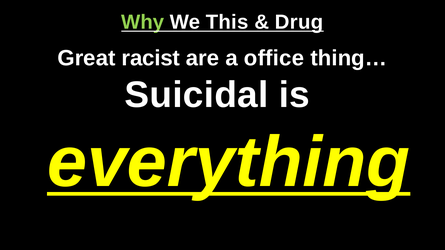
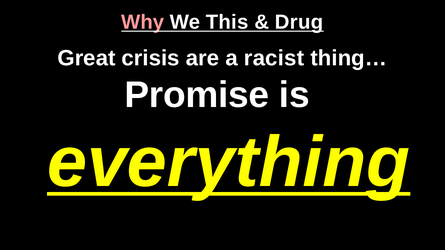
Why colour: light green -> pink (143, 22)
racist: racist -> crisis (151, 58)
office: office -> racist (274, 58)
Suicidal: Suicidal -> Promise (197, 95)
